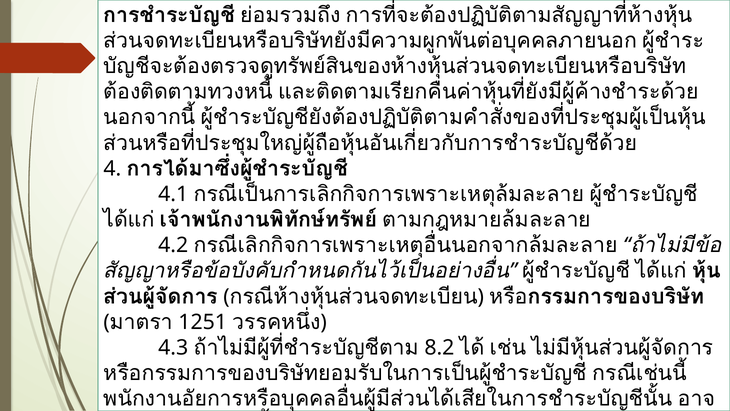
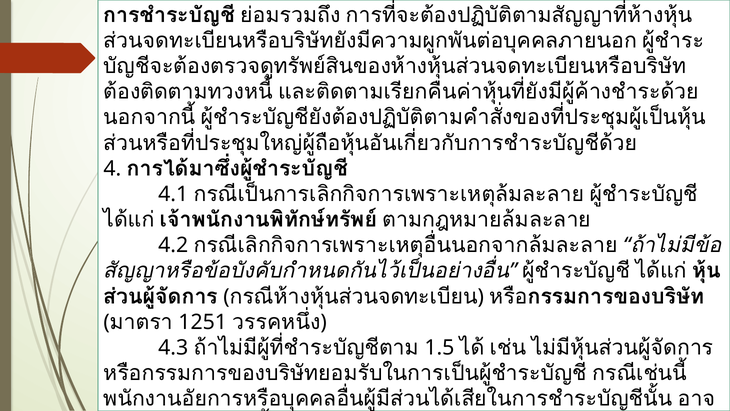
8.2: 8.2 -> 1.5 (439, 347)
